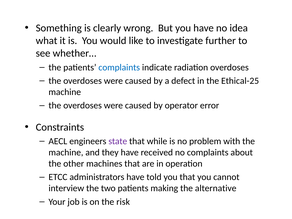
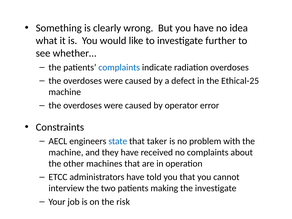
state colour: purple -> blue (118, 141)
while: while -> taker (157, 141)
the alternative: alternative -> investigate (216, 188)
